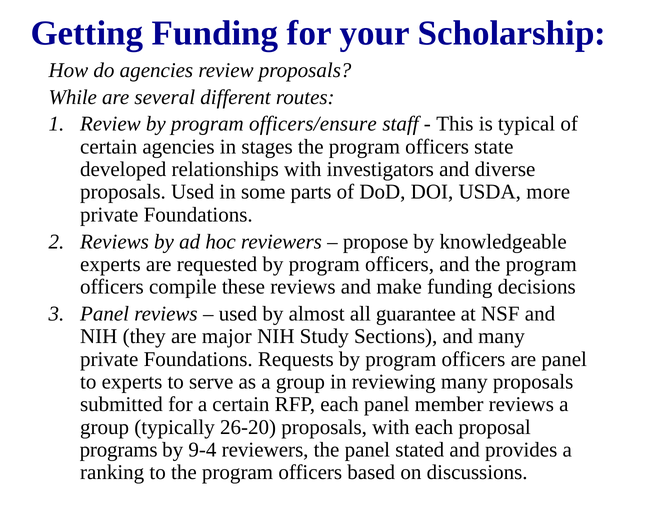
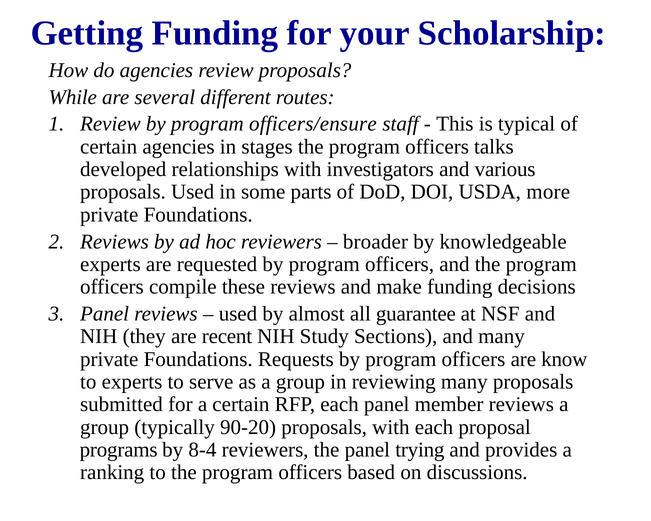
state: state -> talks (494, 147)
diverse: diverse -> various (505, 169)
propose: propose -> broader (375, 242)
major: major -> recent (227, 337)
are panel: panel -> know (564, 359)
26-20: 26-20 -> 90-20 (248, 427)
9-4: 9-4 -> 8-4 (202, 450)
stated: stated -> trying (420, 450)
